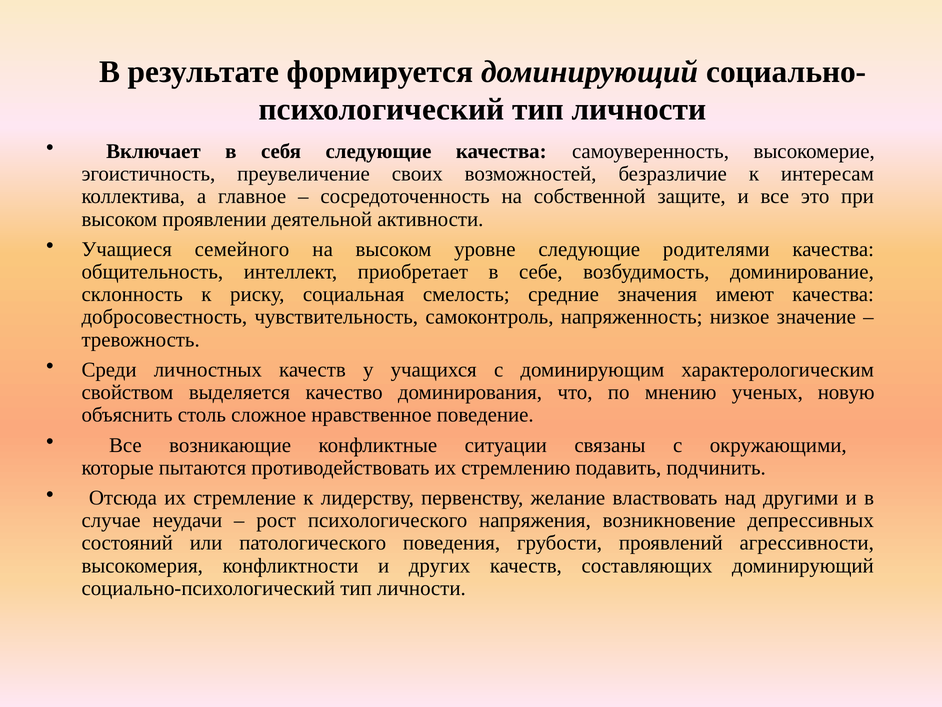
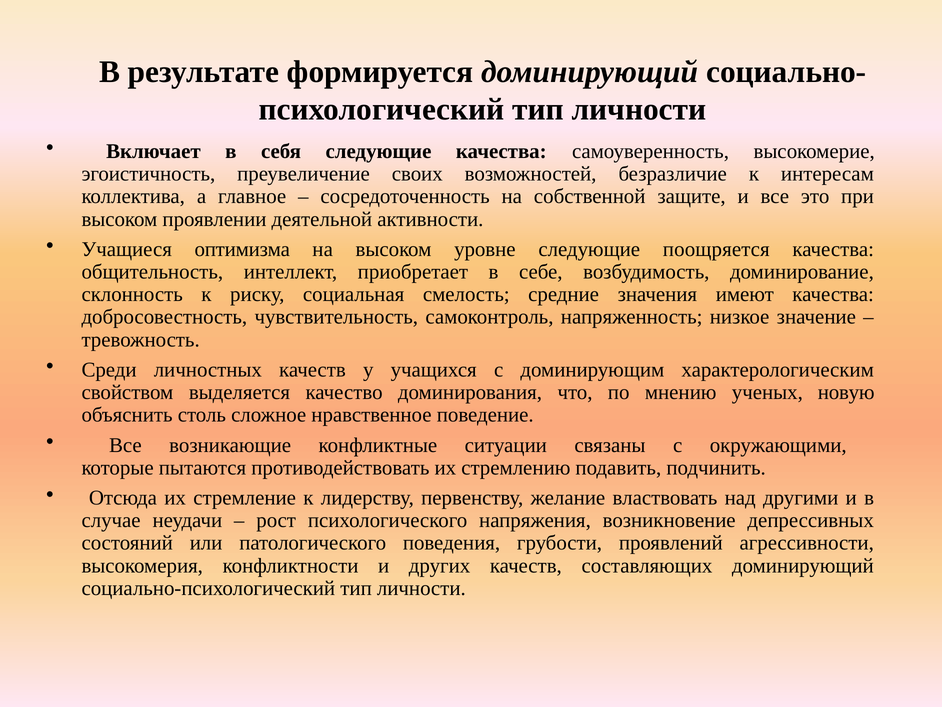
семейного: семейного -> оптимизма (242, 249)
родителями: родителями -> поощряется (716, 249)
